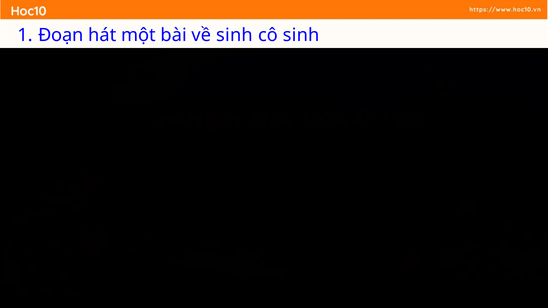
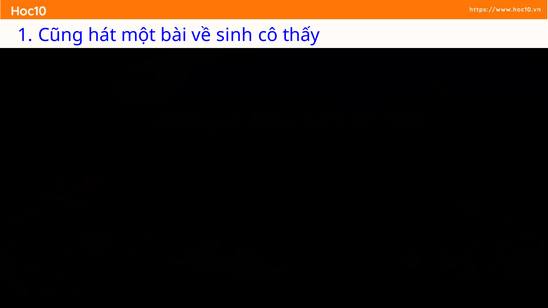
Đoạn: Đoạn -> Cũng (61, 35)
cô sinh: sinh -> thấy (301, 35)
